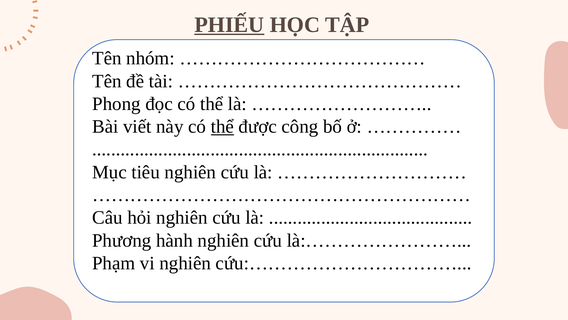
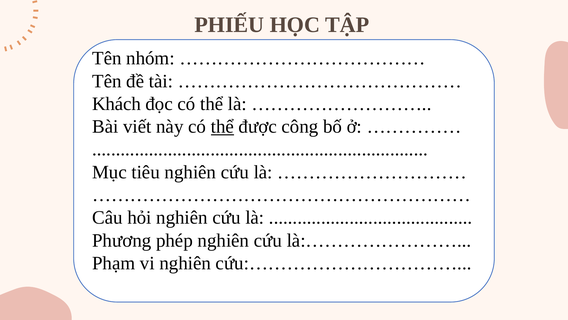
PHIẾU underline: present -> none (229, 25)
Phong: Phong -> Khách (117, 104)
hành: hành -> phép (174, 240)
